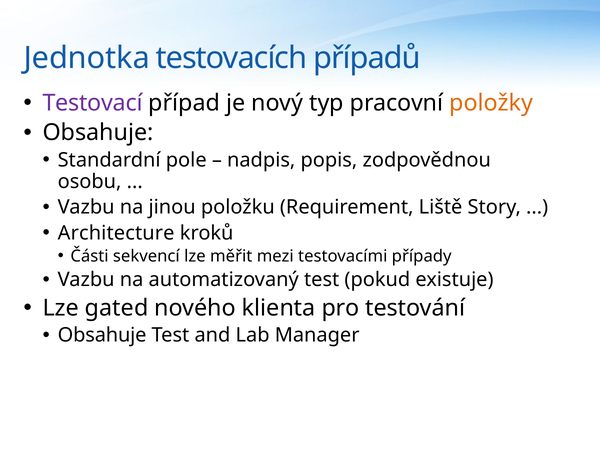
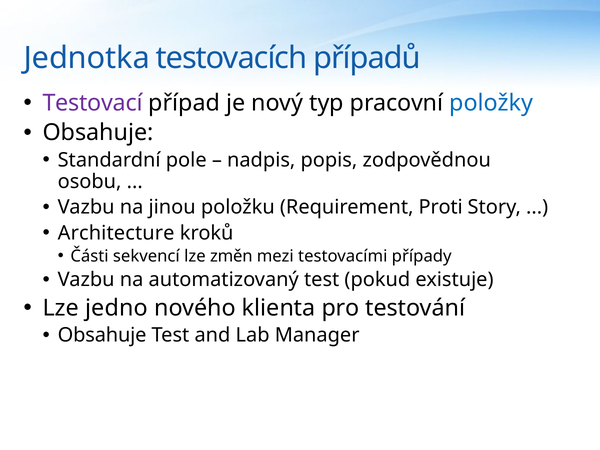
položky colour: orange -> blue (491, 103)
Liště: Liště -> Proti (441, 207)
měřit: měřit -> změn (231, 256)
gated: gated -> jedno (117, 308)
